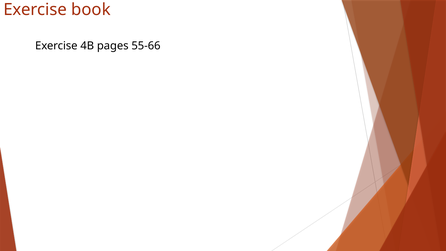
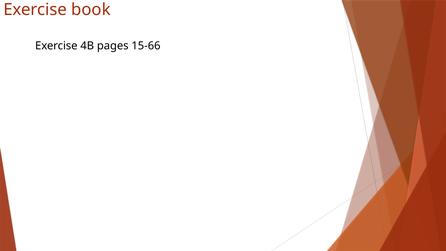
55-66: 55-66 -> 15-66 (146, 46)
